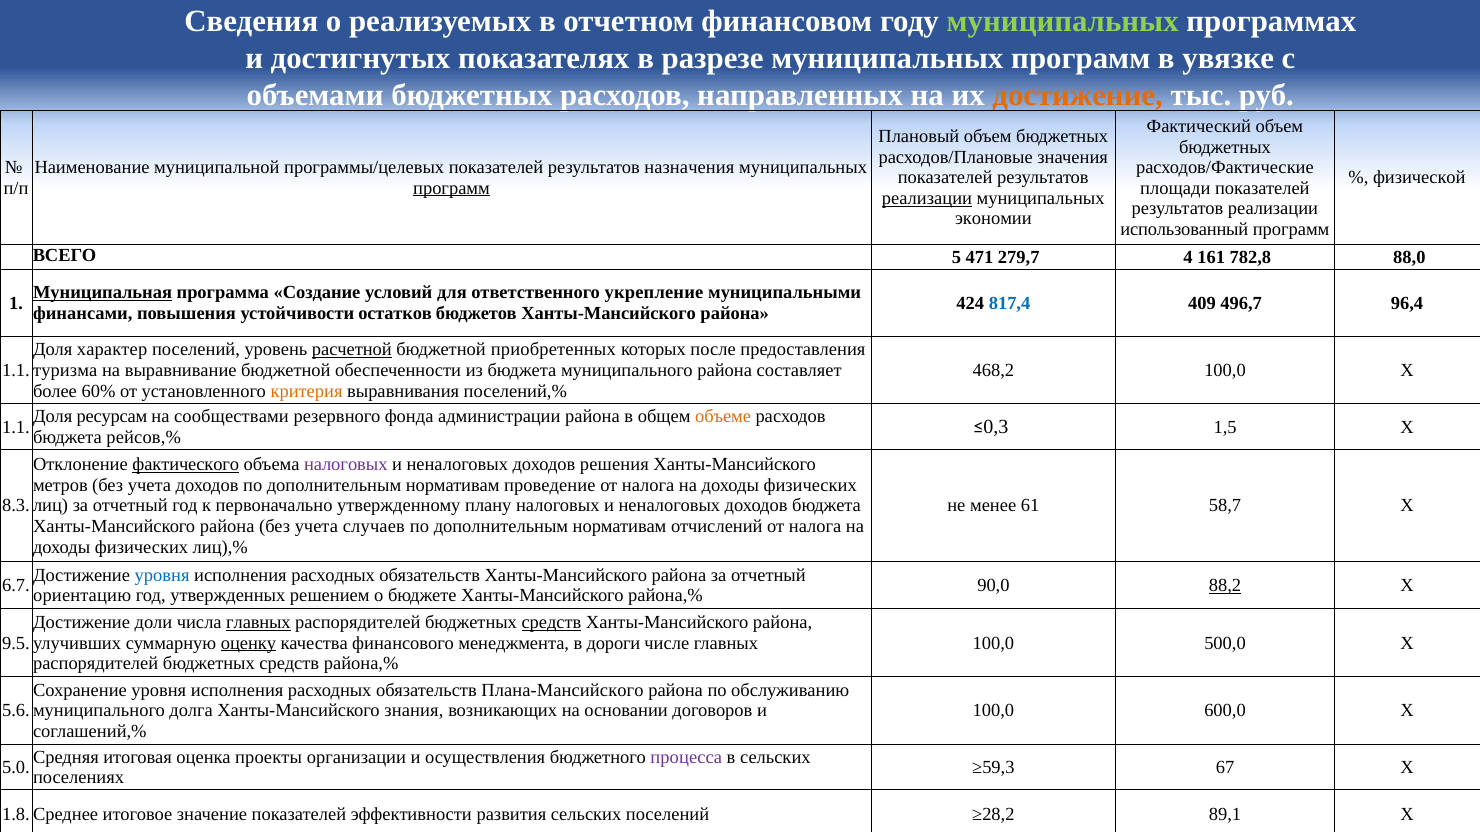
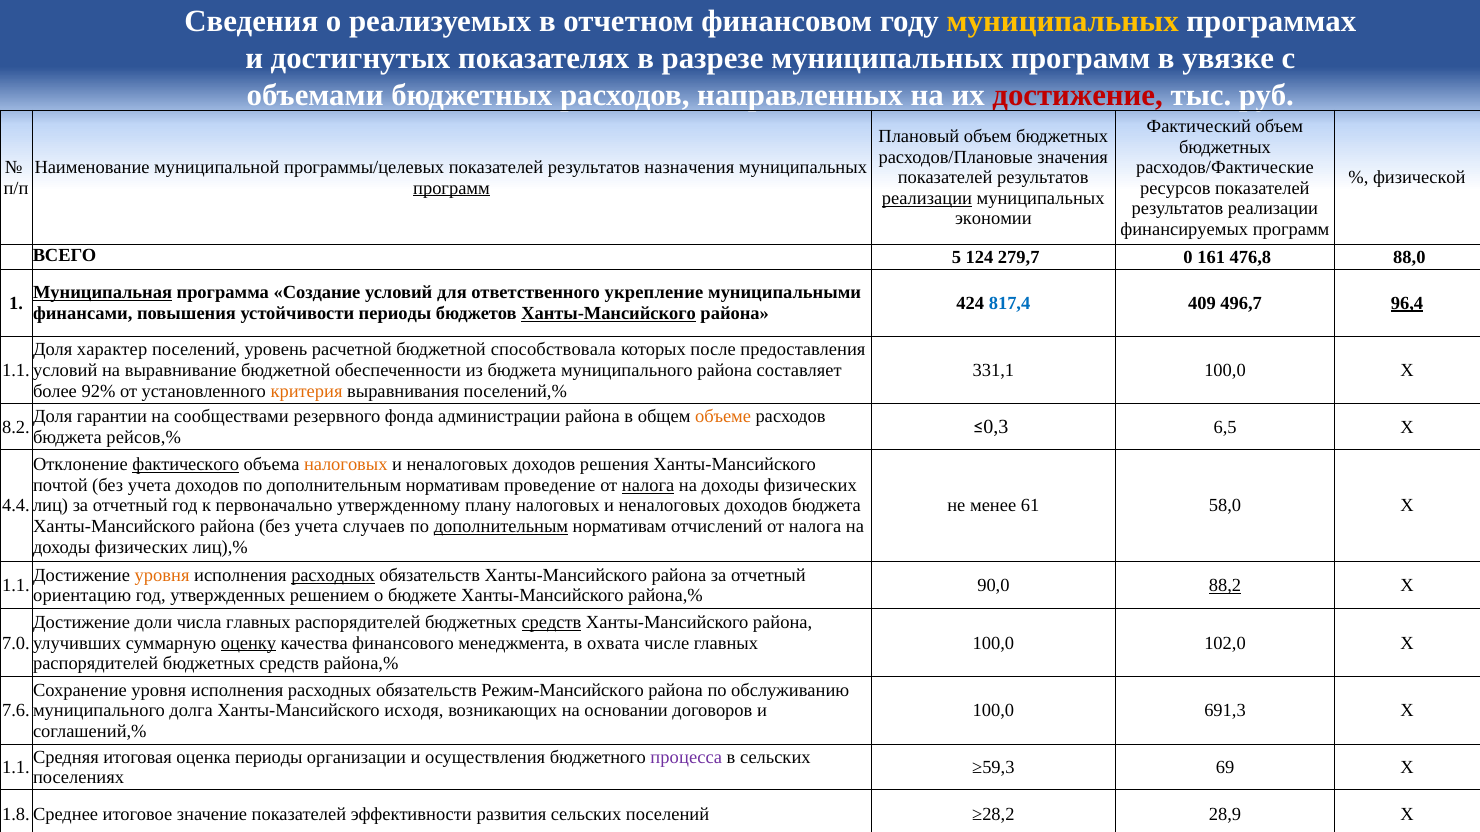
муниципальных colour: light green -> yellow (1063, 21)
достижение colour: orange -> red (1078, 95)
площади: площади -> ресурсов (1175, 188)
использованный: использованный -> финансируемых (1184, 229)
471: 471 -> 124 (980, 257)
4: 4 -> 0 (1188, 257)
782,8: 782,8 -> 476,8 (1250, 257)
96,4 underline: none -> present (1407, 303)
устойчивости остатков: остатков -> периоды (395, 314)
Ханты-Мансийского underline: none -> present (609, 314)
расчетной underline: present -> none (352, 350)
приобретенных: приобретенных -> способствовала (553, 350)
туризма: туризма -> условий (65, 371)
468,2: 468,2 -> 331,1 (993, 371)
60%: 60% -> 92% (99, 391)
ресурсам: ресурсам -> гарантии (112, 417)
1.1: 1.1 -> 8.2 (16, 427)
1,5: 1,5 -> 6,5 (1225, 427)
налоговых colour: purple -> orange (346, 465)
метров: метров -> почтой (60, 486)
налога underline: none -> present (648, 486)
8.3: 8.3 -> 4.4 (16, 506)
58,7: 58,7 -> 58,0 (1225, 506)
дополнительным underline: none -> present (501, 527)
уровня colour: blue -> orange (162, 576)
расходных underline: none -> present (333, 576)
6.7: 6.7 -> 1.1 (16, 586)
главных underline: present -> none (258, 623)
9.5: 9.5 -> 7.0 (16, 643)
дороги: дороги -> охвата (613, 643)
500,0: 500,0 -> 102,0 (1225, 643)
Плана-Мансийского: Плана-Мансийского -> Режим-Мансийского (563, 691)
5.6: 5.6 -> 7.6 (16, 711)
знания: знания -> исходя (414, 711)
600,0: 600,0 -> 691,3 (1225, 711)
оценка проекты: проекты -> периоды (269, 758)
5.0: 5.0 -> 1.1 (16, 768)
67: 67 -> 69 (1225, 768)
89,1: 89,1 -> 28,9 (1225, 815)
